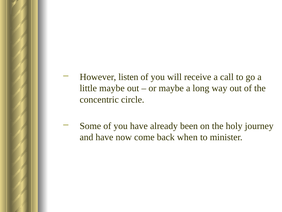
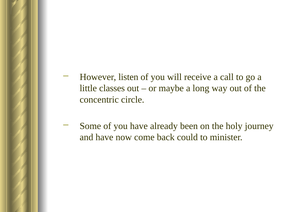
little maybe: maybe -> classes (112, 88)
when: when -> could (187, 137)
